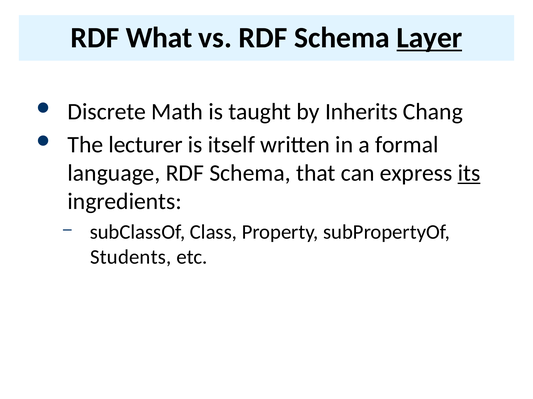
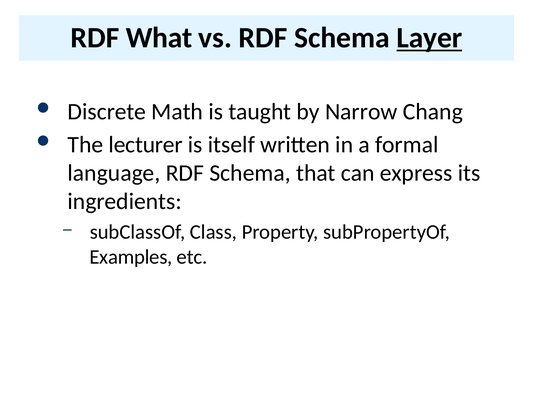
Inherits: Inherits -> Narrow (361, 112)
its underline: present -> none (469, 173)
Students: Students -> Examples (131, 257)
